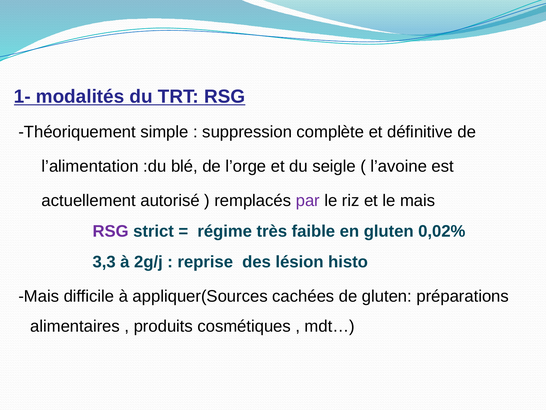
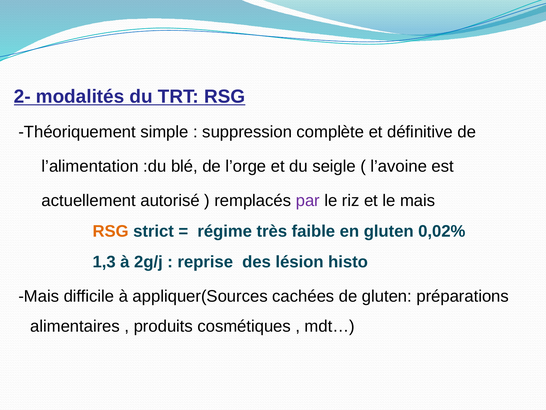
1-: 1- -> 2- (22, 96)
RSG colour: purple -> orange (111, 231)
3,3: 3,3 -> 1,3 (104, 262)
